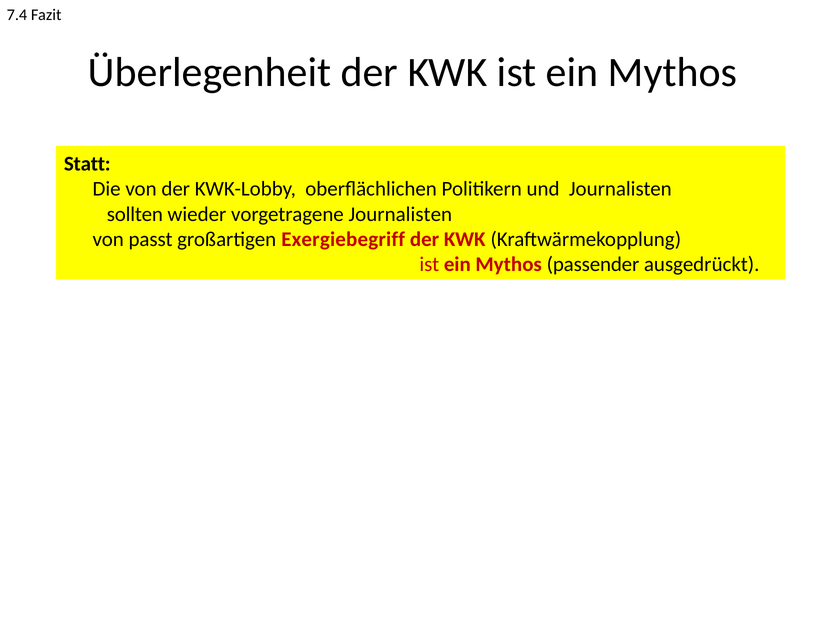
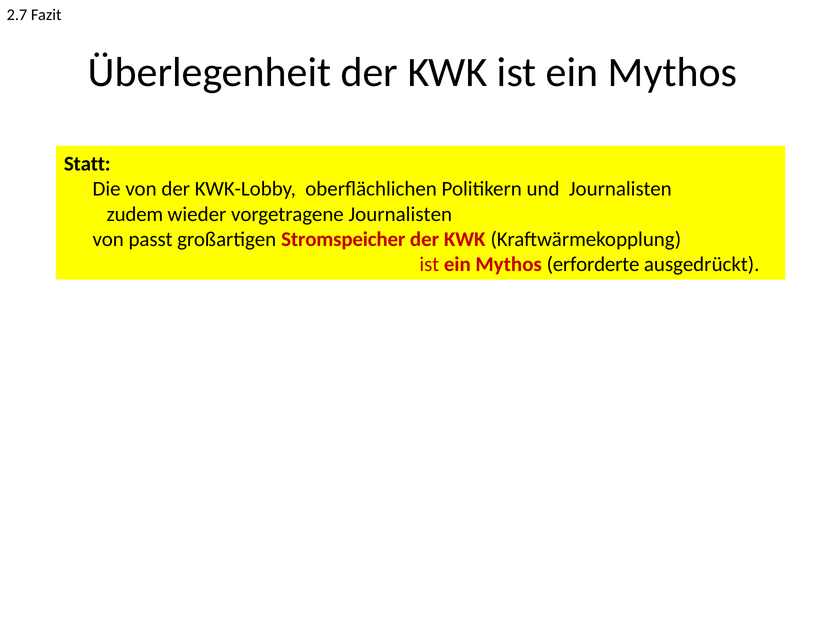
7.4: 7.4 -> 2.7 (17, 15)
sollten: sollten -> zudem (135, 214)
Exergiebegriff: Exergiebegriff -> Stromspeicher (343, 240)
passender: passender -> erforderte (593, 265)
